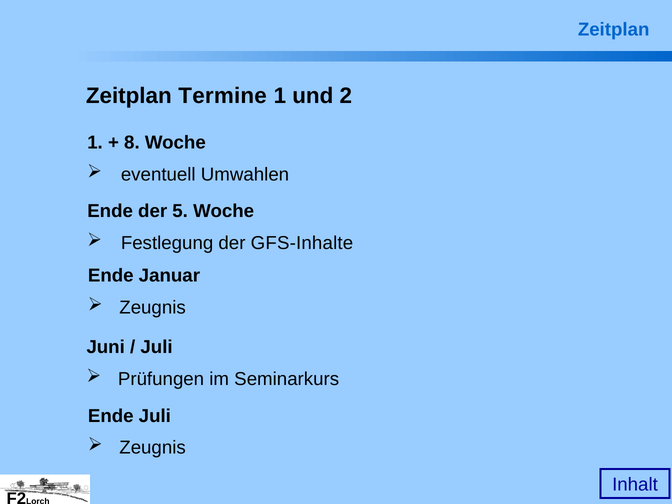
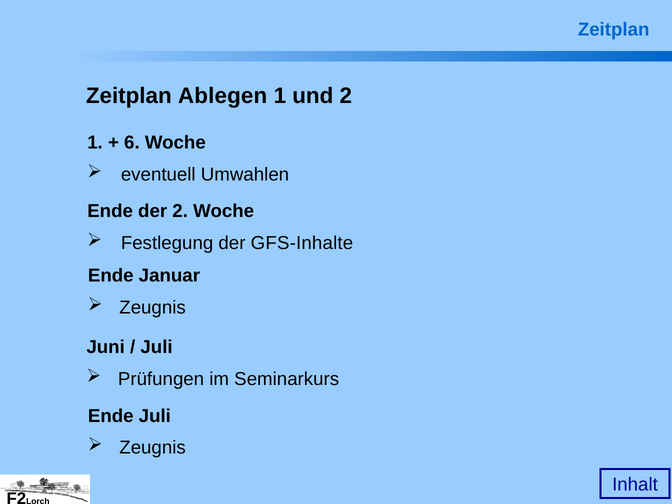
Termine: Termine -> Ablegen (223, 96)
8: 8 -> 6 (132, 143)
der 5: 5 -> 2 (180, 211)
